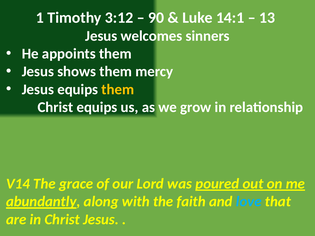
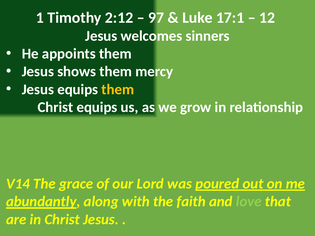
3:12: 3:12 -> 2:12 (119, 18)
90: 90 -> 97 (156, 18)
14:1: 14:1 -> 17:1 (230, 18)
13: 13 -> 12 (267, 18)
love colour: light blue -> light green (249, 202)
